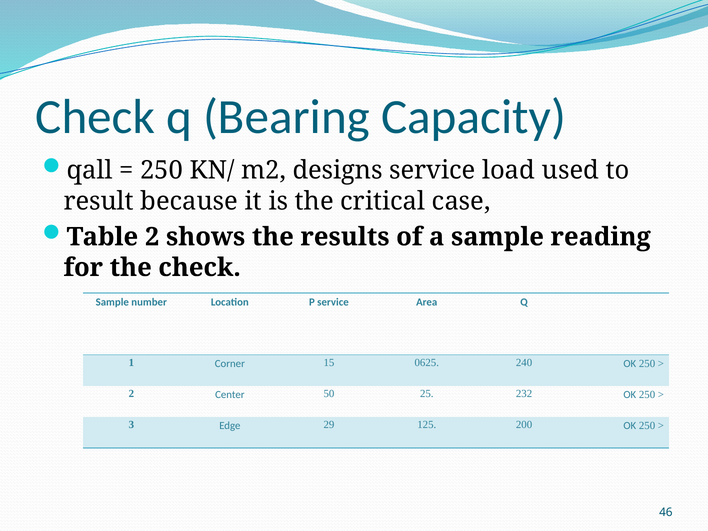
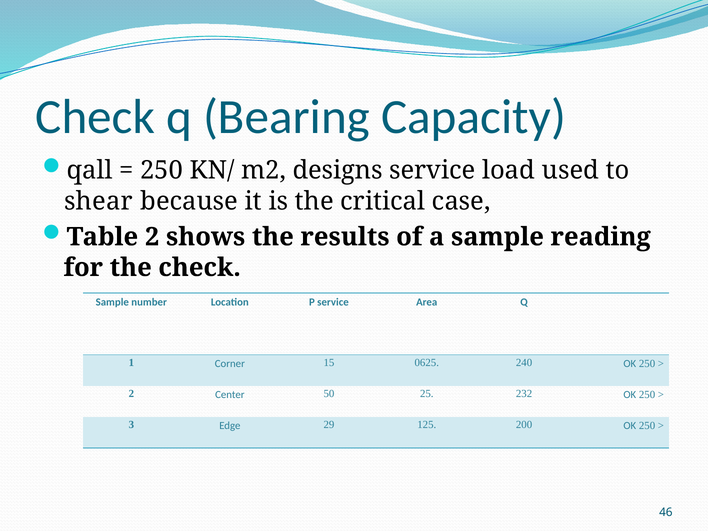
result: result -> shear (98, 201)
